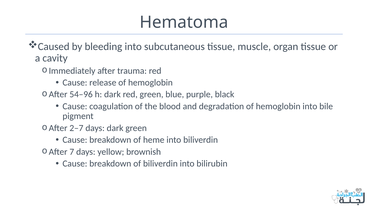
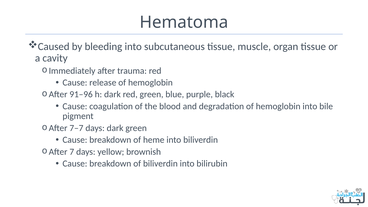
54–96: 54–96 -> 91–96 (81, 94)
2–7: 2–7 -> 7–7 (76, 128)
